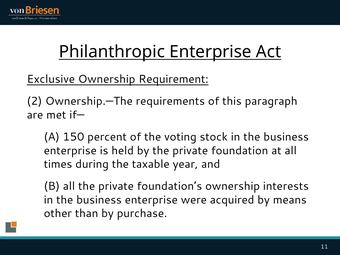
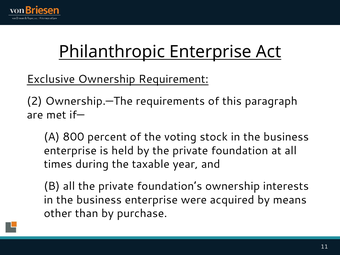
150: 150 -> 800 (73, 137)
